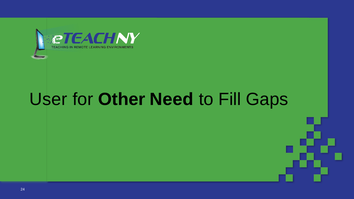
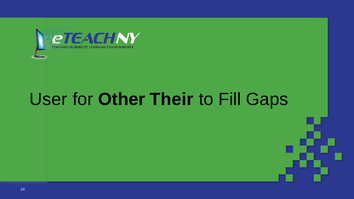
Need: Need -> Their (172, 99)
